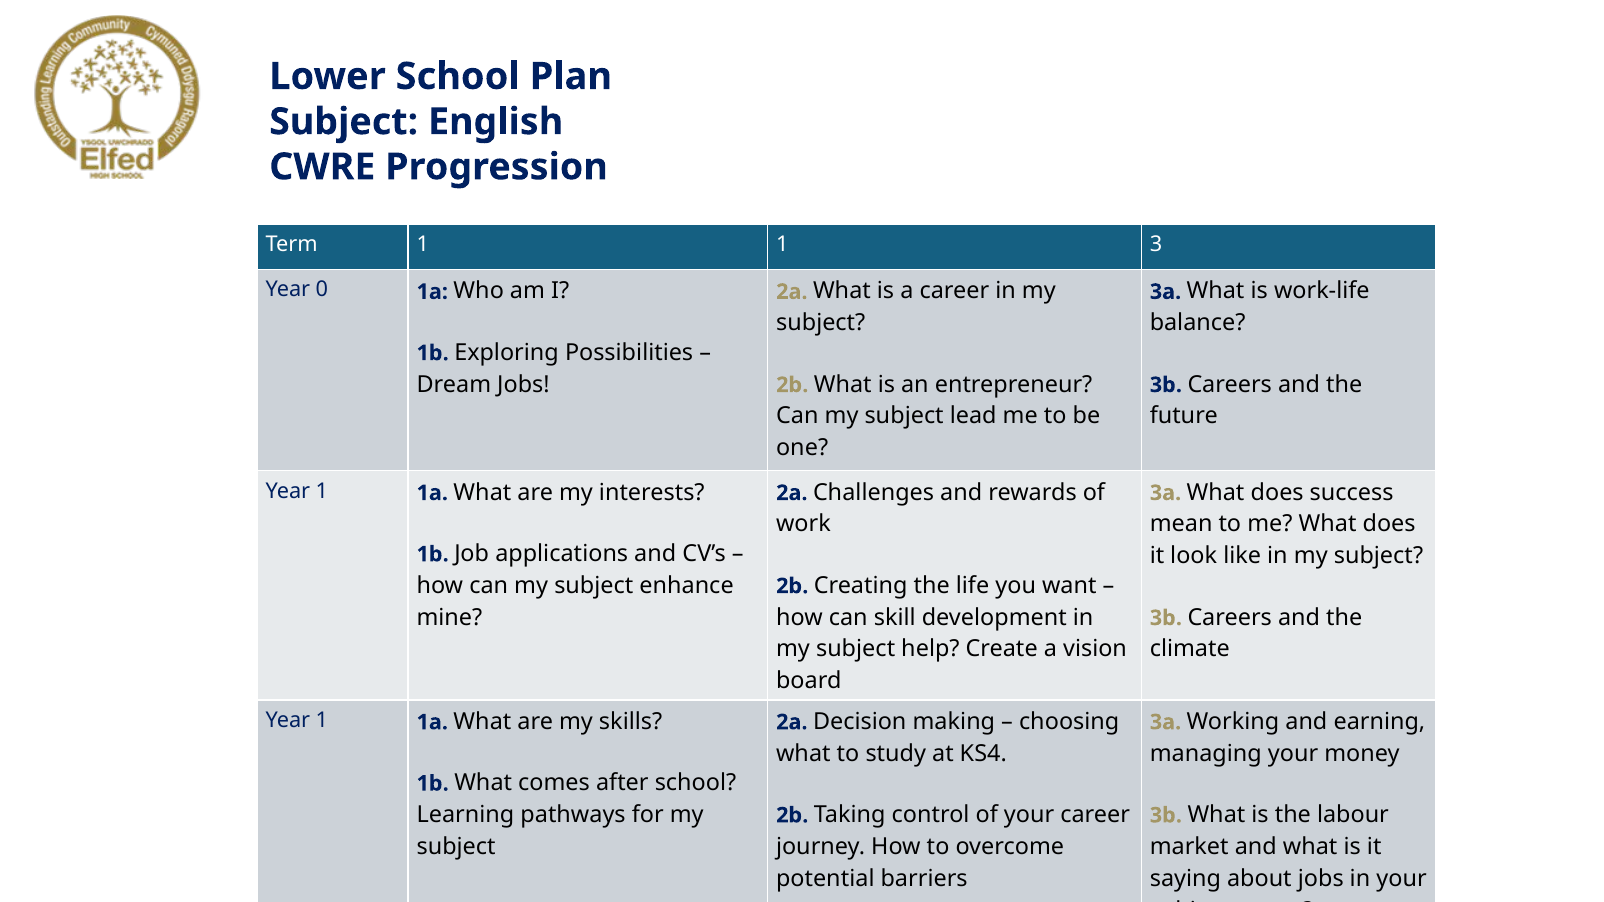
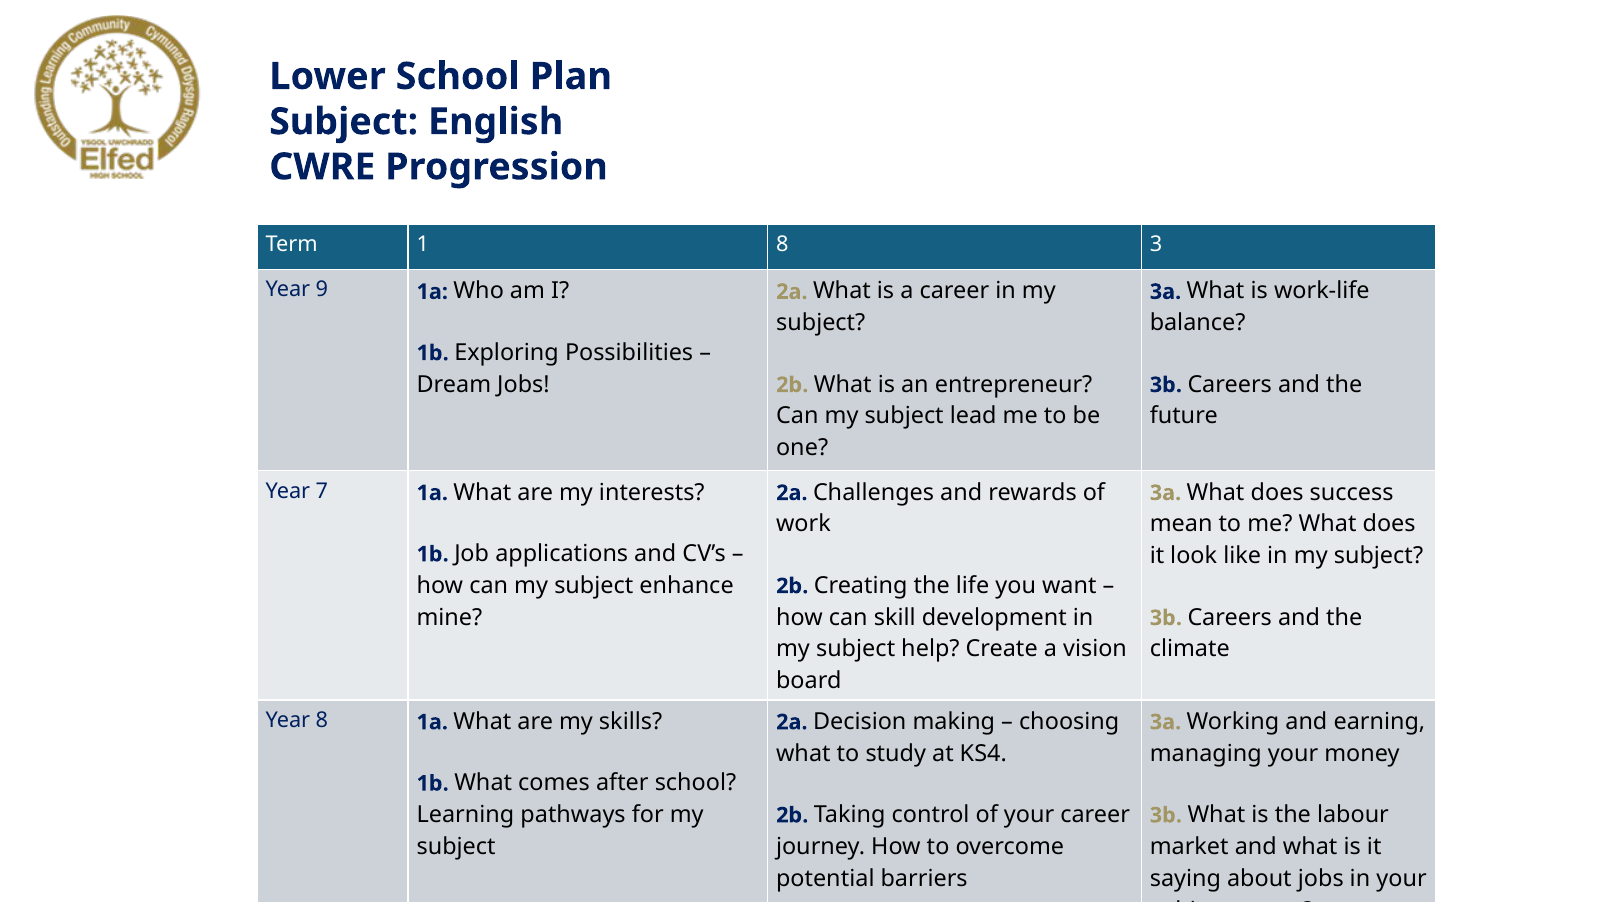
1 1: 1 -> 8 (782, 245)
0: 0 -> 9 (322, 290)
1: 1 -> 7 (322, 491)
1: 1 -> 8 (322, 720)
